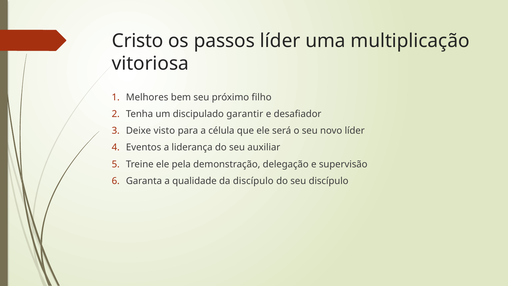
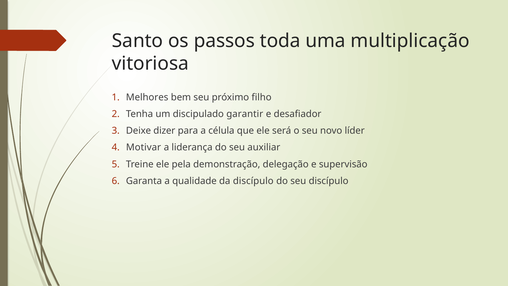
Cristo: Cristo -> Santo (138, 41)
passos líder: líder -> toda (280, 41)
visto: visto -> dizer (164, 131)
Eventos: Eventos -> Motivar (144, 147)
